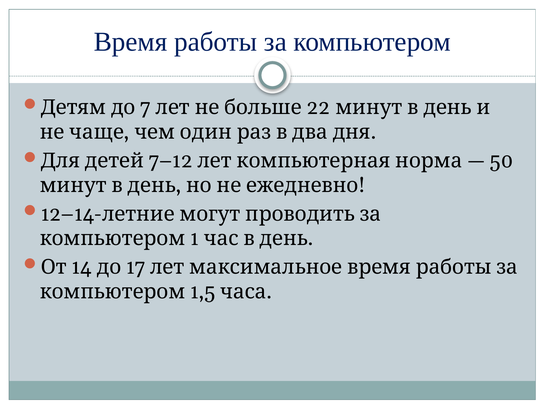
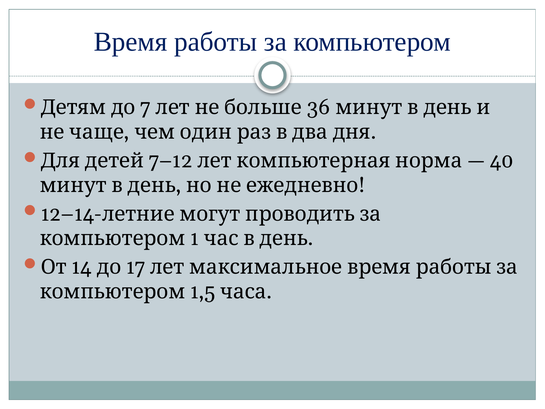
22: 22 -> 36 (318, 107)
50: 50 -> 40 (502, 161)
